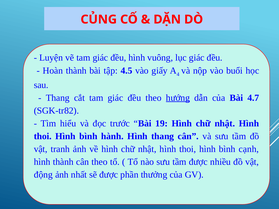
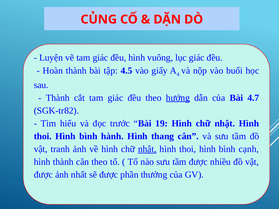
Thang: Thang -> Thành (58, 98)
nhật underline: none -> present (147, 149)
động: động -> được (43, 175)
